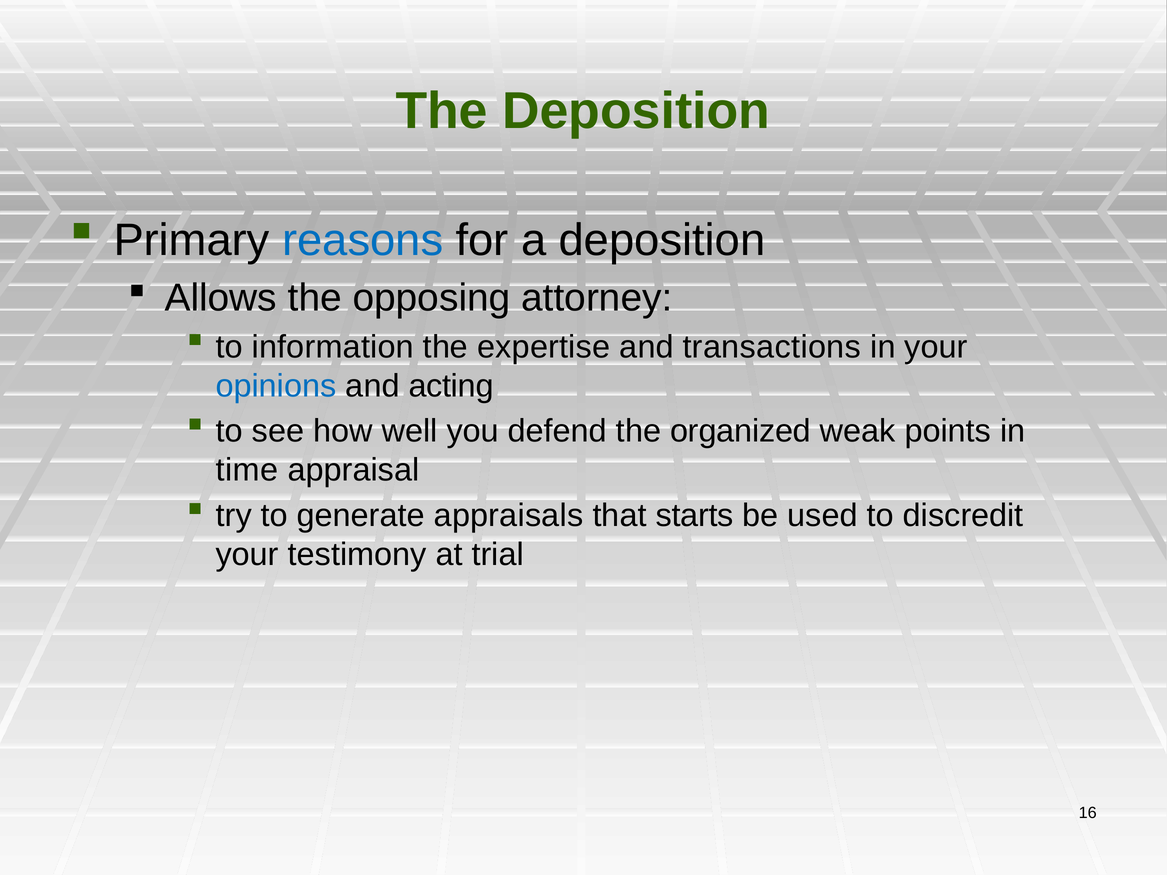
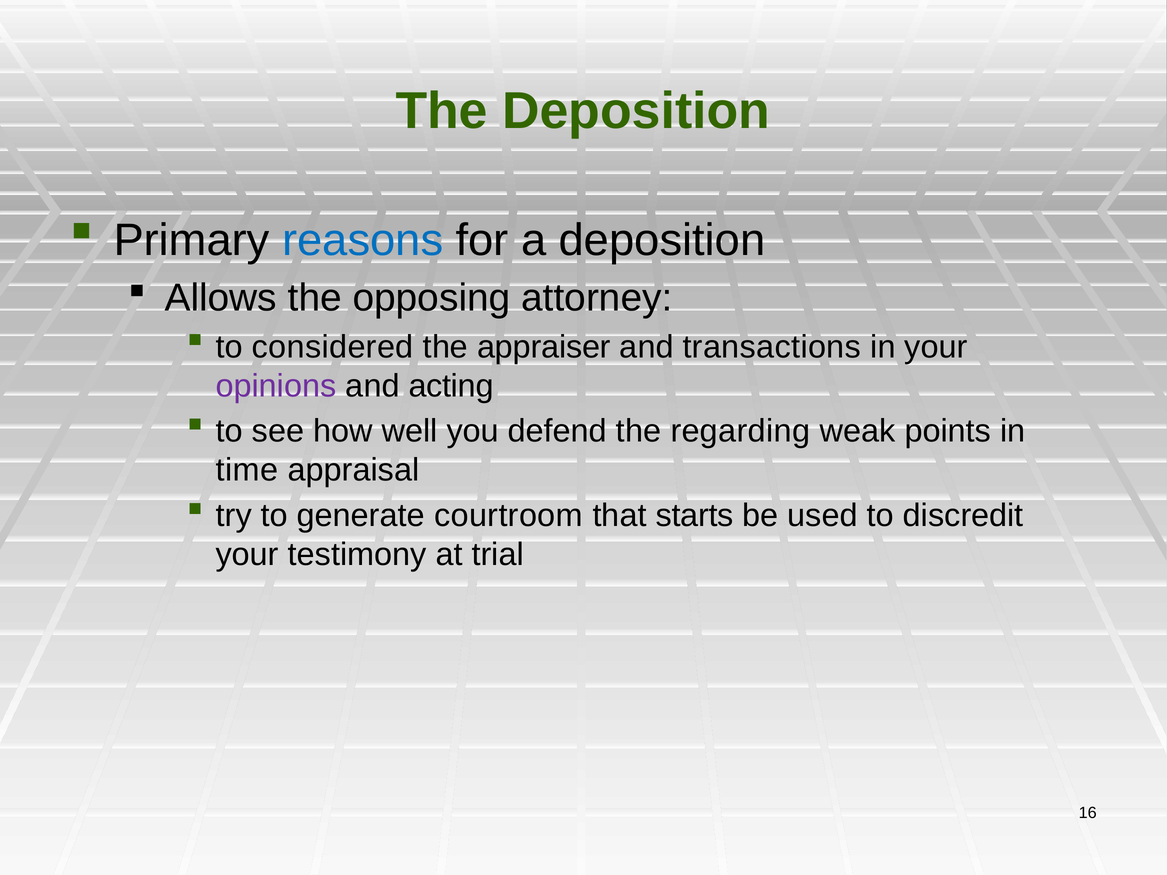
information: information -> considered (333, 347)
expertise: expertise -> appraiser (544, 347)
opinions colour: blue -> purple (276, 386)
organized: organized -> regarding (740, 431)
appraisals: appraisals -> courtroom (508, 516)
